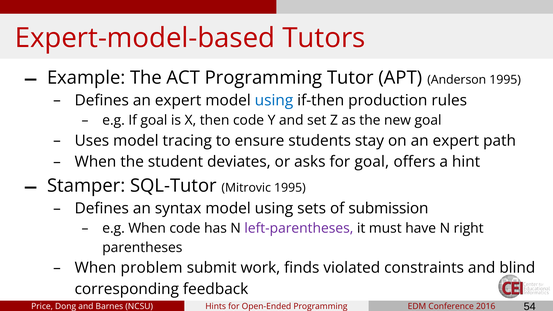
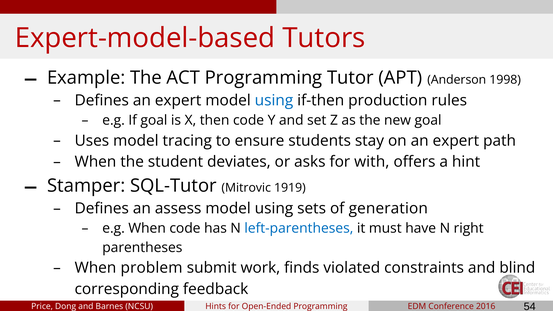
Anderson 1995: 1995 -> 1998 (505, 80)
for goal: goal -> with (372, 162)
Mitrovic 1995: 1995 -> 1919 (290, 188)
syntax: syntax -> assess (178, 209)
submission: submission -> generation (388, 209)
left-parentheses colour: purple -> blue (299, 228)
